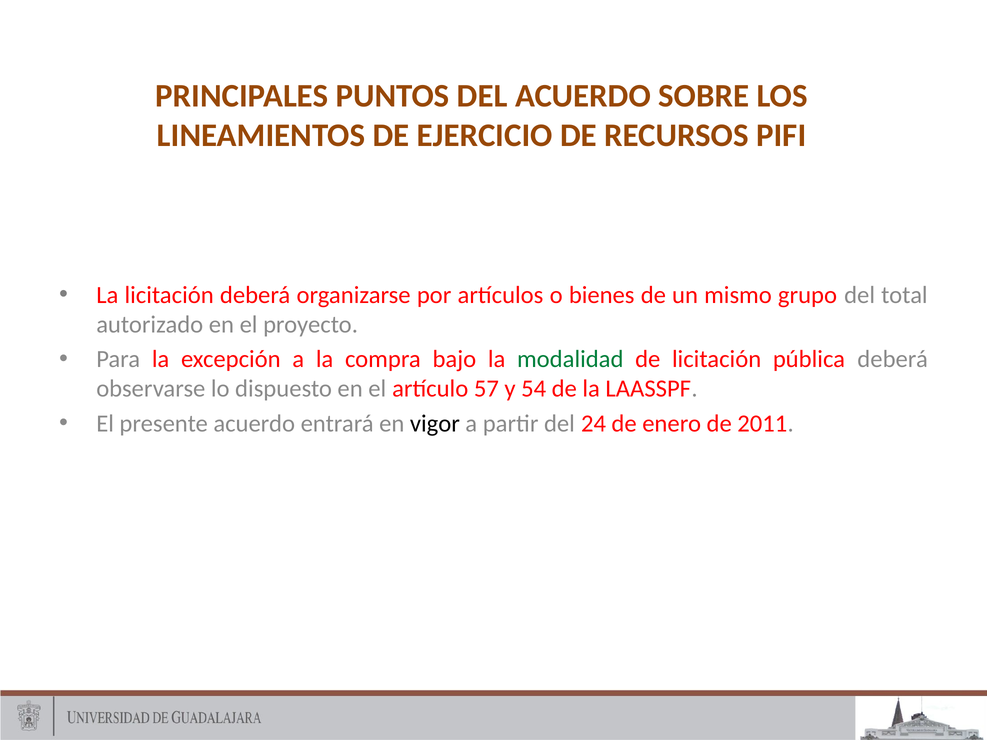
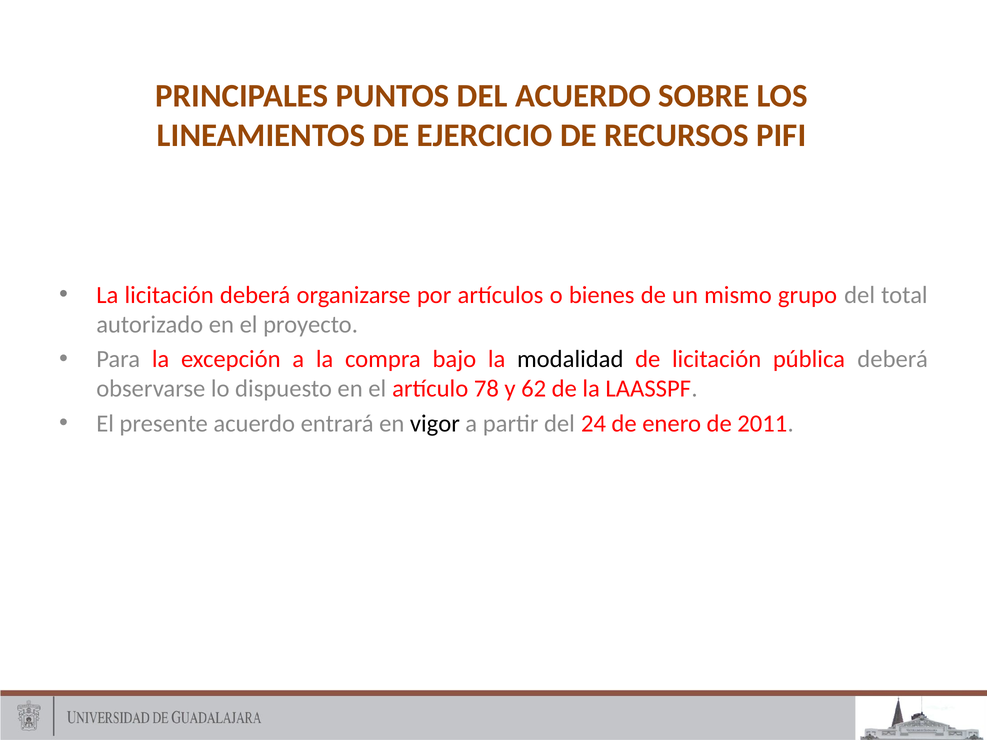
modalidad colour: green -> black (570, 359)
57: 57 -> 78 (486, 389)
54: 54 -> 62 (534, 389)
